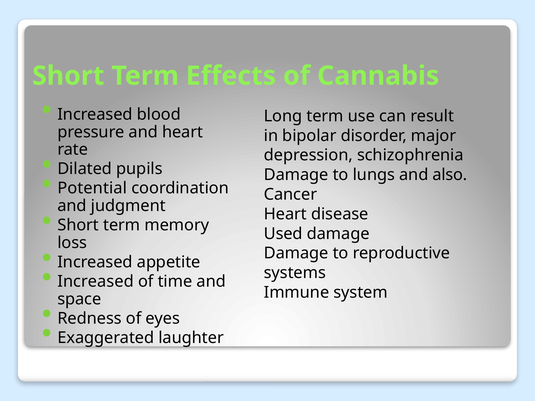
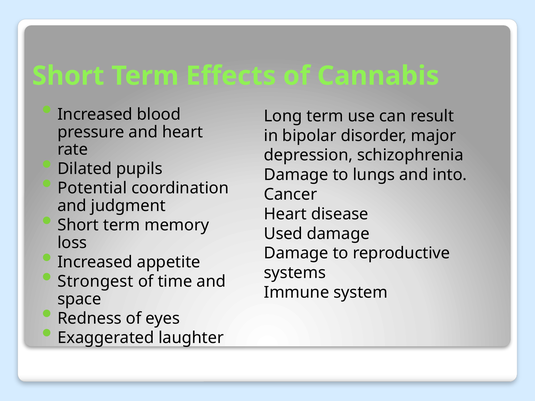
also: also -> into (450, 175)
Increased: Increased -> Strongest (96, 282)
